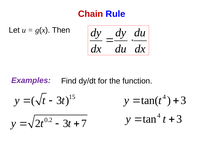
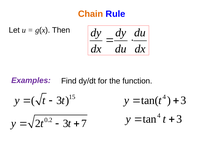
Chain colour: red -> orange (91, 14)
